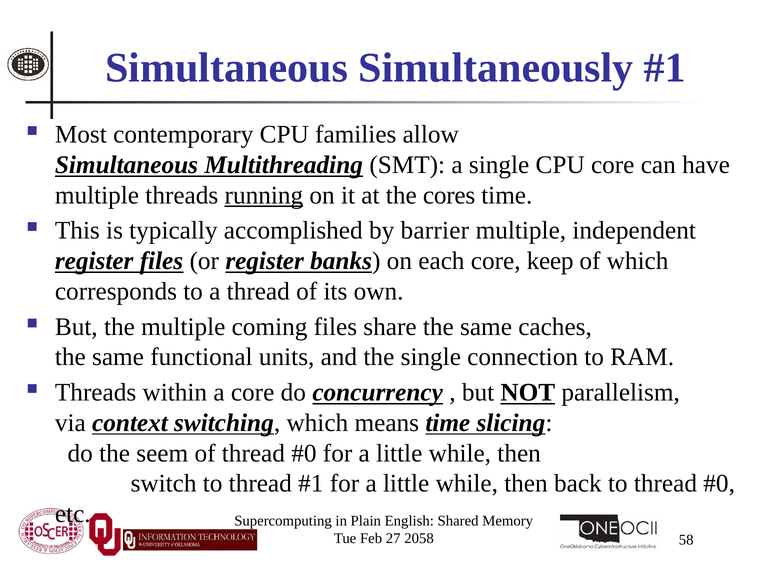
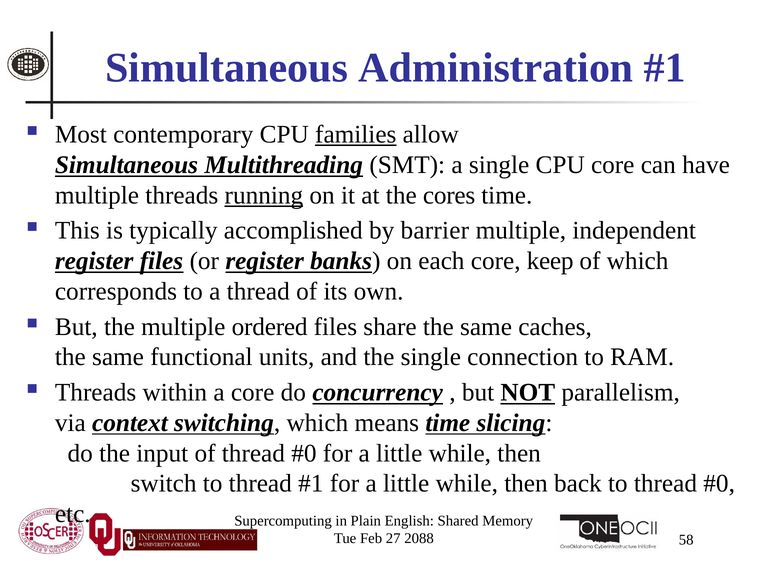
Simultaneously: Simultaneously -> Administration (496, 68)
families underline: none -> present (356, 134)
coming: coming -> ordered (270, 326)
seem: seem -> input (162, 453)
2058: 2058 -> 2088 (419, 538)
